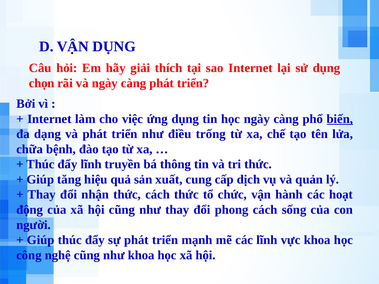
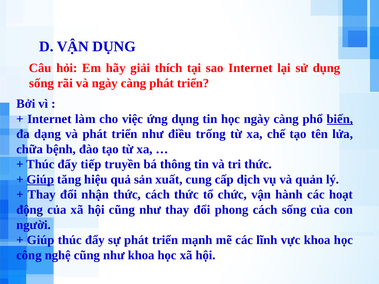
chọn: chọn -> sống (42, 83)
đẩy lĩnh: lĩnh -> tiếp (91, 164)
Giúp underline: none -> present (40, 180)
